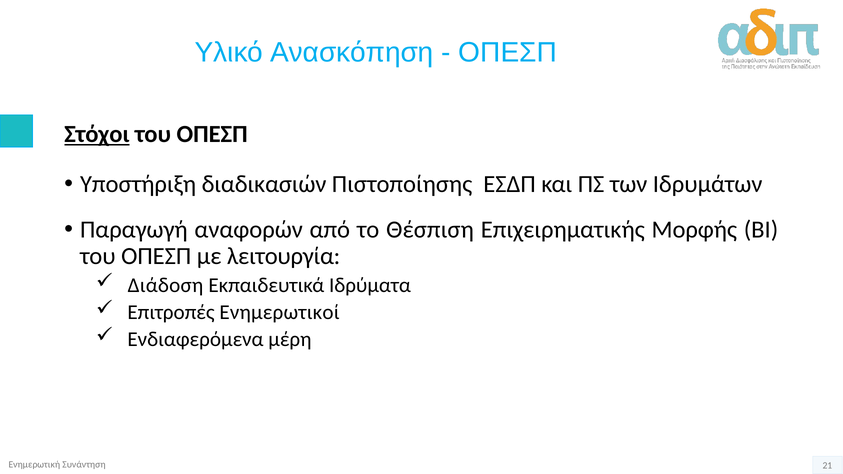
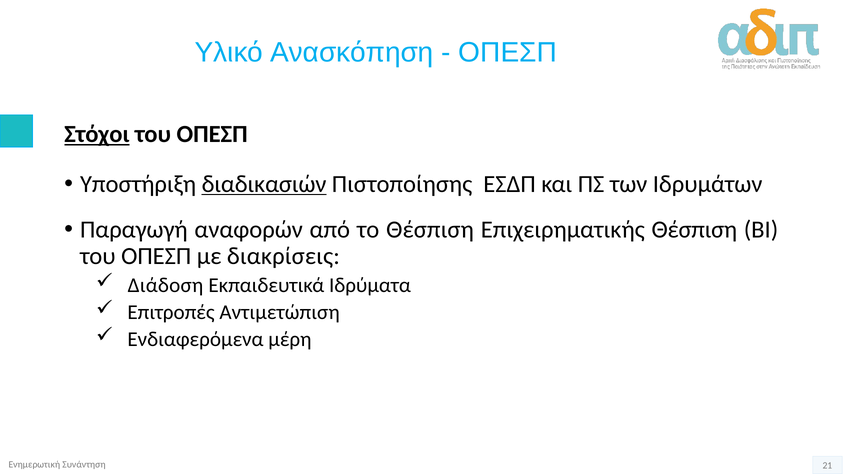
διαδικασιών underline: none -> present (264, 184)
Επιχειρηματικής Μορφής: Μορφής -> Θέσπιση (694, 230)
λειτουργία: λειτουργία -> διακρίσεις (283, 256)
Ενημερωτικοί: Ενημερωτικοί -> Αντιμετώπιση (280, 313)
